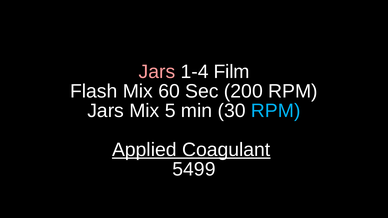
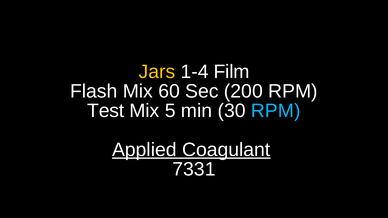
Jars colour: pink -> yellow (157, 72)
Jars: Jars -> Test (106, 111)
5499: 5499 -> 7331 (194, 169)
